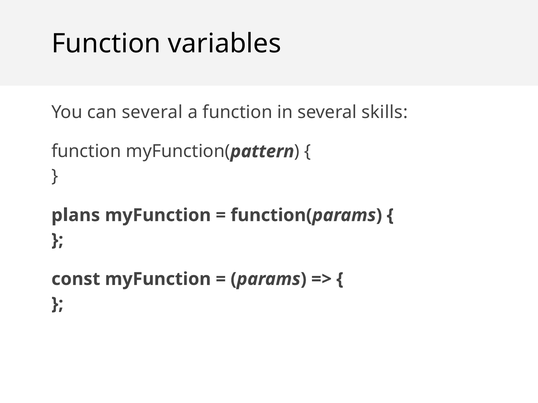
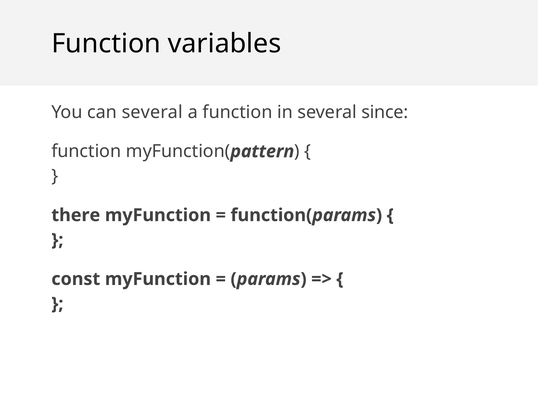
skills: skills -> since (385, 112)
plans: plans -> there (76, 215)
